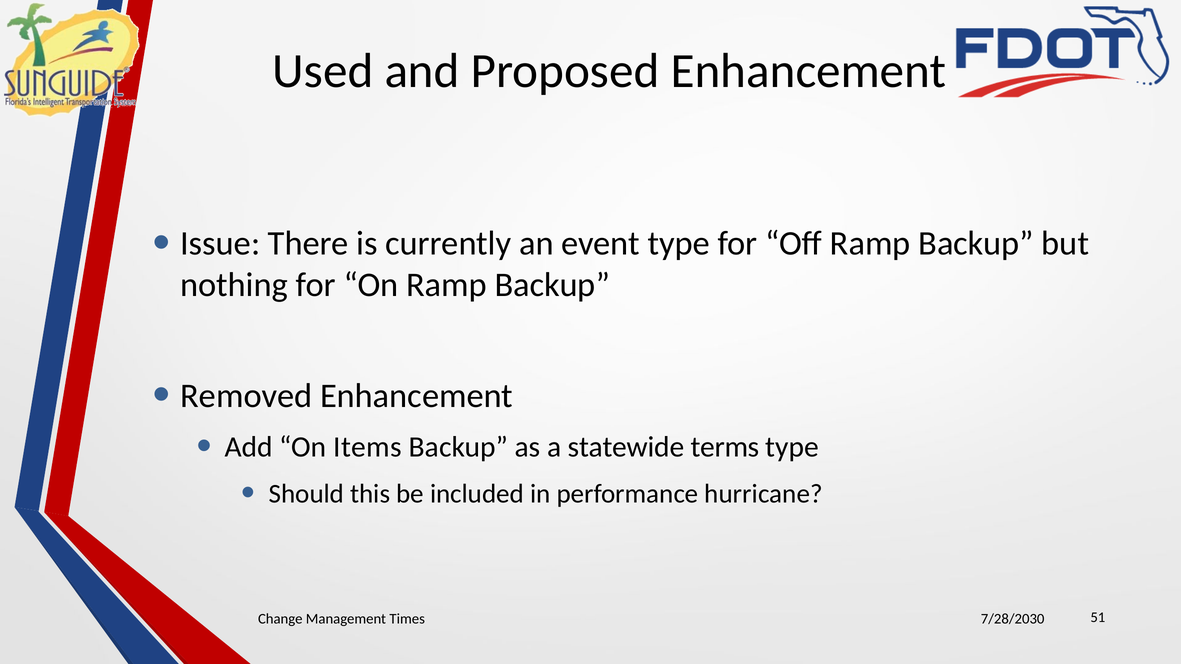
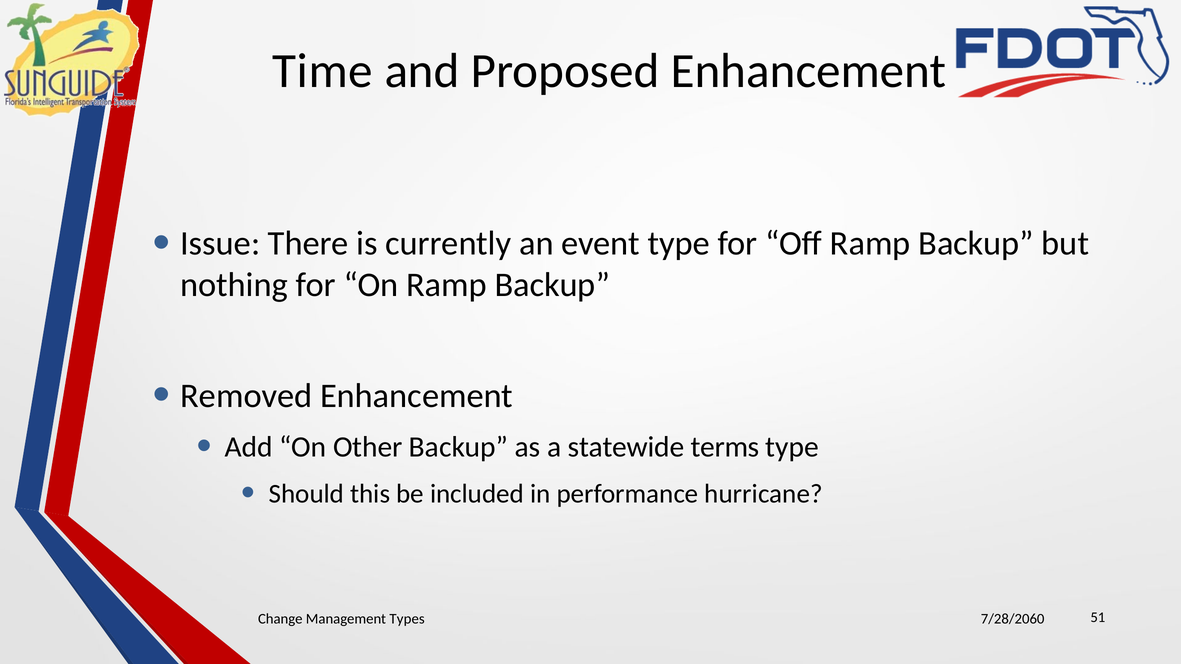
Used: Used -> Time (323, 71)
Items: Items -> Other (368, 447)
Times: Times -> Types (407, 619)
7/28/2030: 7/28/2030 -> 7/28/2060 (1013, 619)
